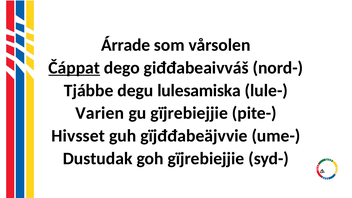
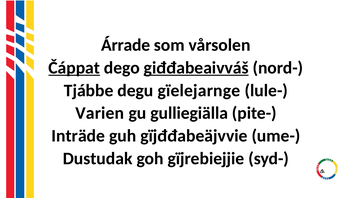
giđđabeaivváš underline: none -> present (196, 68)
lulesamiska: lulesamiska -> gïelejarnge (199, 90)
gu gïjrebiejjie: gïjrebiejjie -> gulliegiälla (189, 113)
Hivsset: Hivsset -> Inträde (78, 136)
